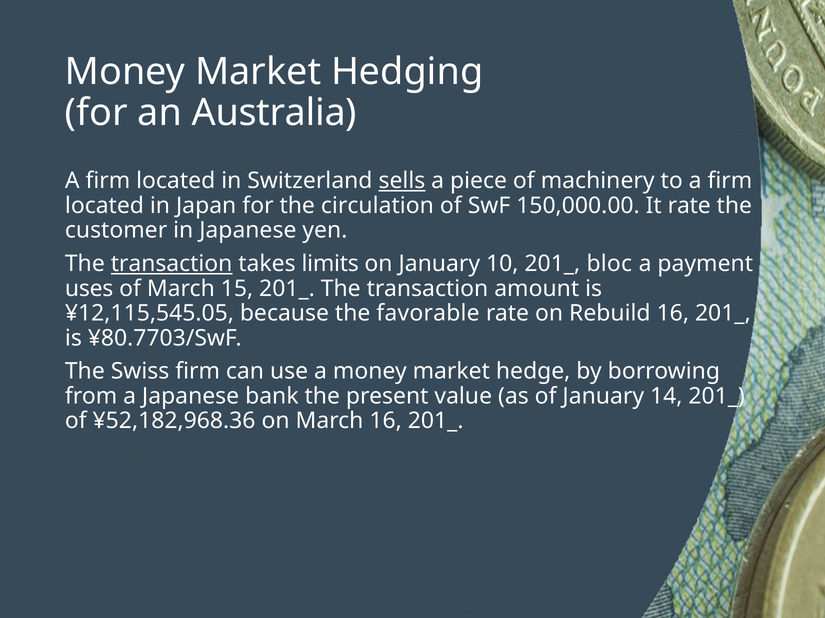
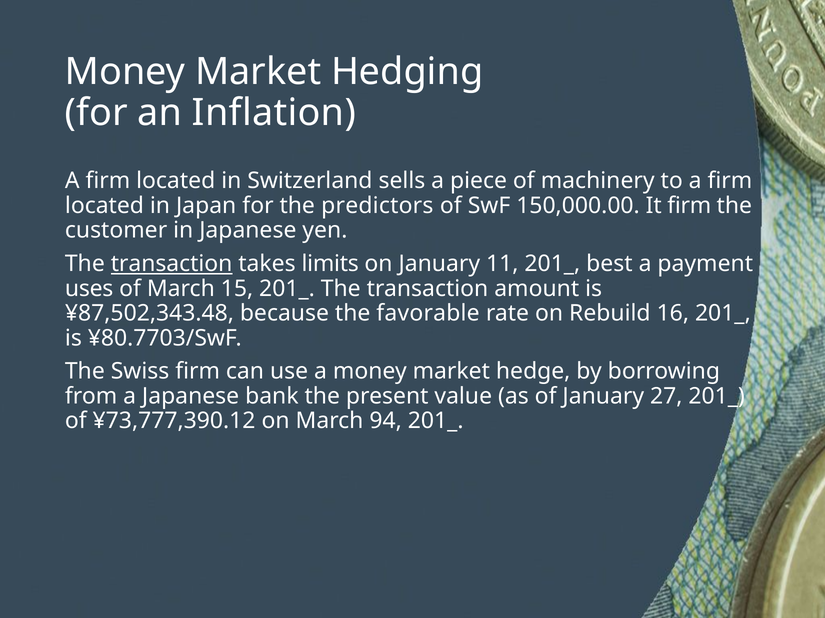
Australia: Australia -> Inflation (274, 113)
sells underline: present -> none (402, 181)
circulation: circulation -> predictors (377, 206)
It rate: rate -> firm (689, 206)
10: 10 -> 11 (502, 264)
bloc: bloc -> best (609, 264)
¥12,115,545.05: ¥12,115,545.05 -> ¥87,502,343.48 (149, 314)
14: 14 -> 27 (666, 397)
¥52,182,968.36: ¥52,182,968.36 -> ¥73,777,390.12 (174, 421)
March 16: 16 -> 94 (386, 421)
